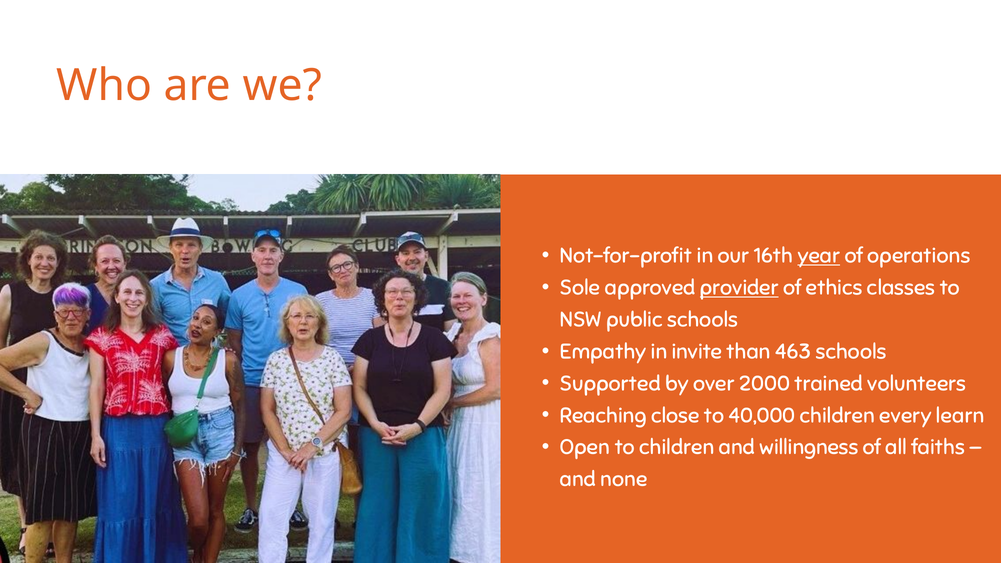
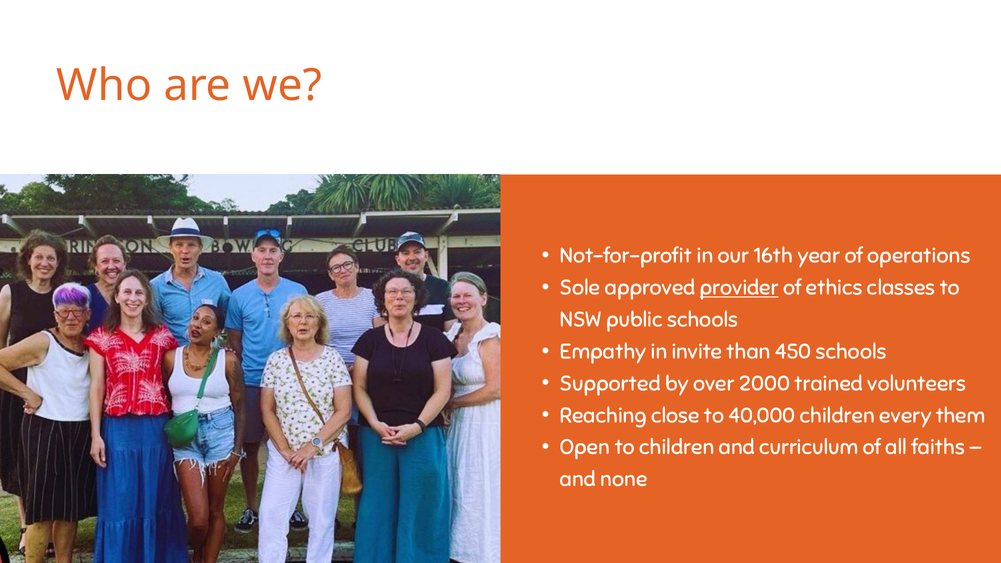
year underline: present -> none (819, 256)
463: 463 -> 450 (793, 352)
learn: learn -> them (960, 416)
willingness: willingness -> curriculum (809, 447)
